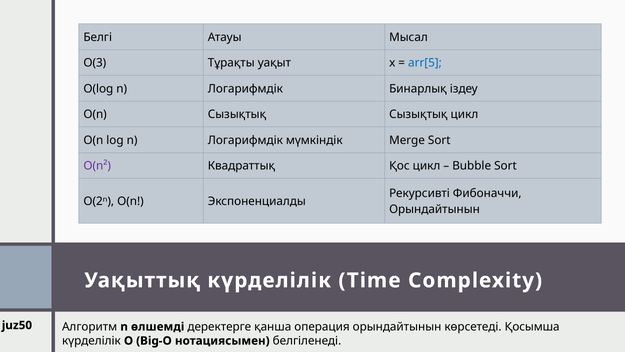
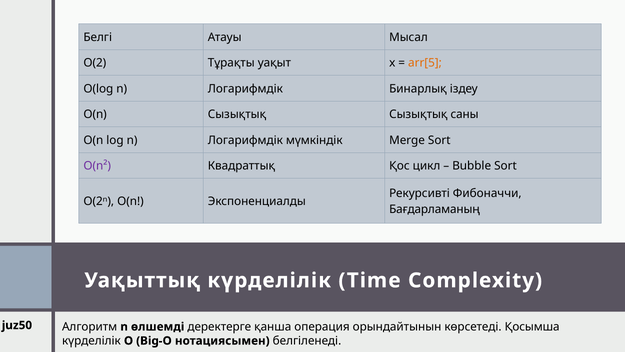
O(3: O(3 -> O(2 (95, 63)
arr[5 colour: blue -> orange (425, 63)
Сызықтық цикл: цикл -> саны (465, 114)
Орындайтынын: Орындайтынын -> Бағдарламаның (435, 209)
